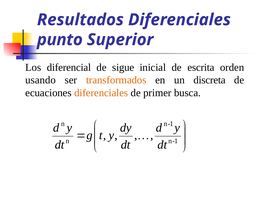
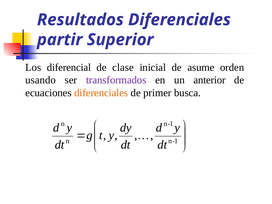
punto: punto -> partir (60, 40)
sigue: sigue -> clase (123, 67)
escrita: escrita -> asume (201, 67)
transformados colour: orange -> purple (116, 80)
discreta: discreta -> anterior (210, 80)
